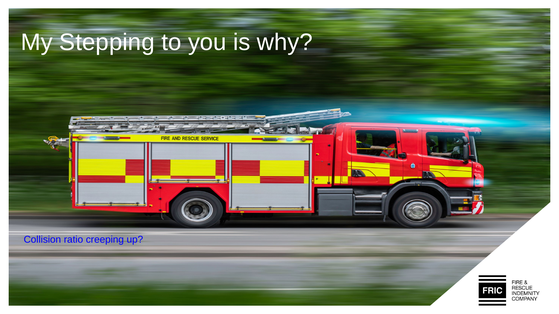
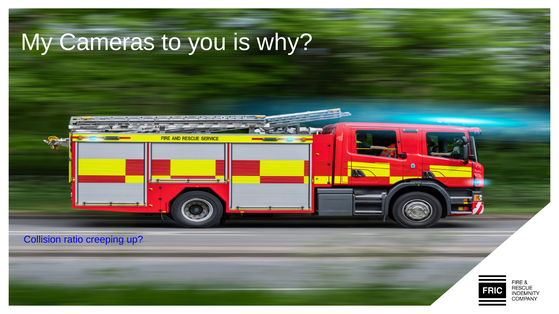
Stepping: Stepping -> Cameras (107, 42)
